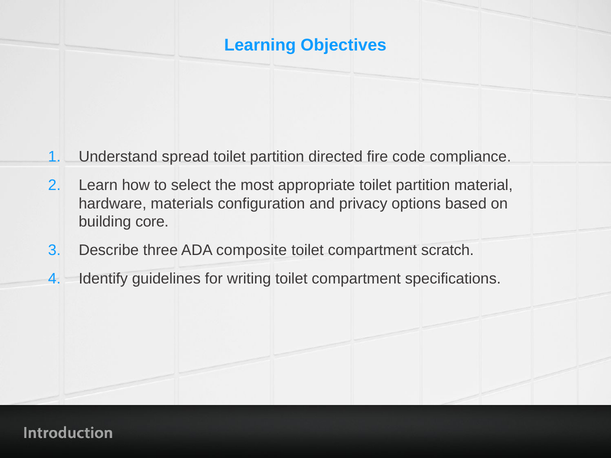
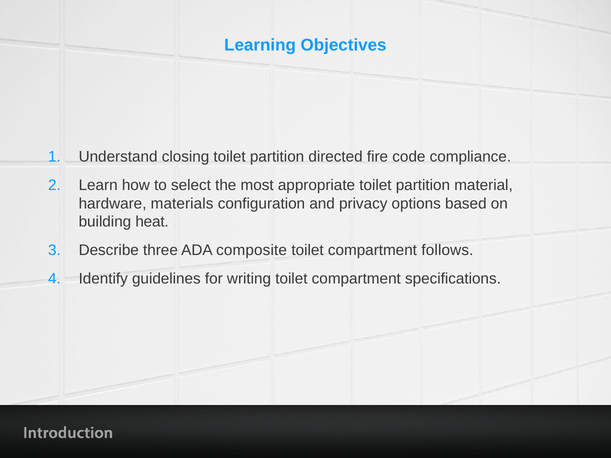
spread: spread -> closing (186, 157)
core: core -> heat (152, 222)
scratch: scratch -> follows (447, 250)
